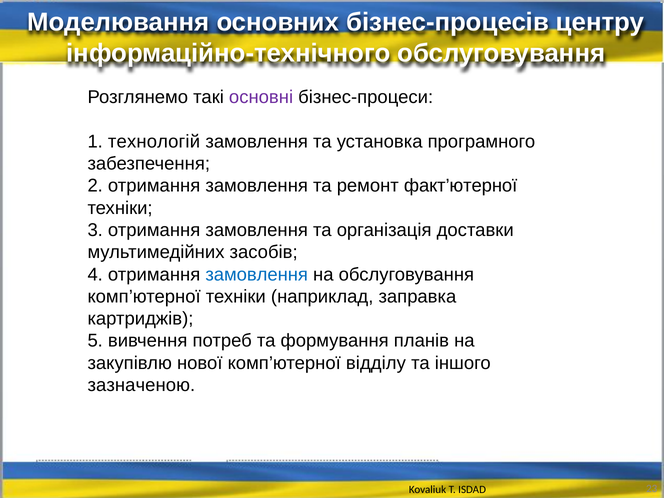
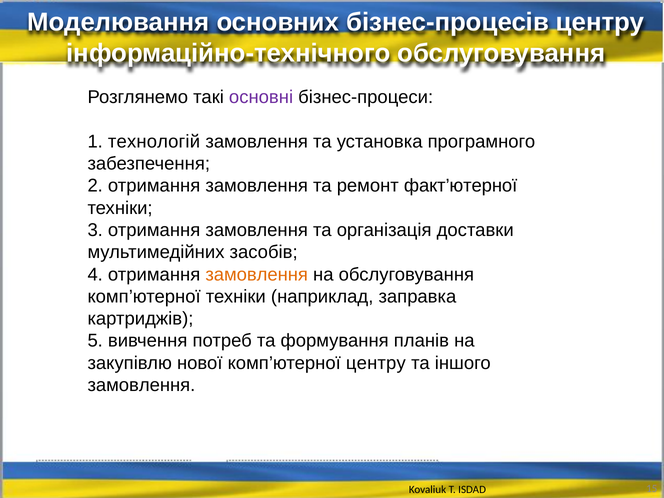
замовлення colour: blue -> orange (257, 274)
комп’ютерної відділу: відділу -> центру (376, 363)
зазначеною: зазначеною -> замовлення (141, 385)
23: 23 -> 15 (652, 489)
